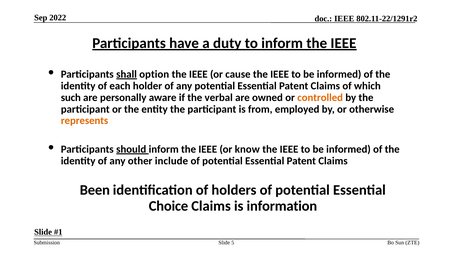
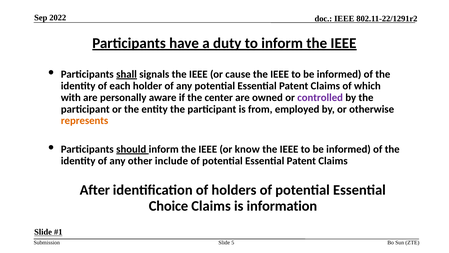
option: option -> signals (154, 74)
such: such -> with (71, 97)
verbal: verbal -> center (219, 97)
controlled colour: orange -> purple (320, 97)
Been: Been -> After (95, 190)
